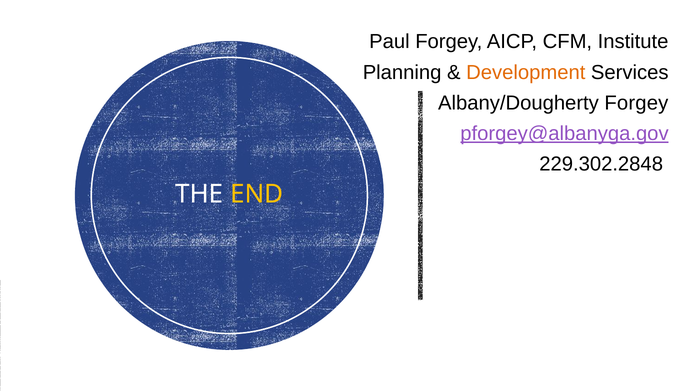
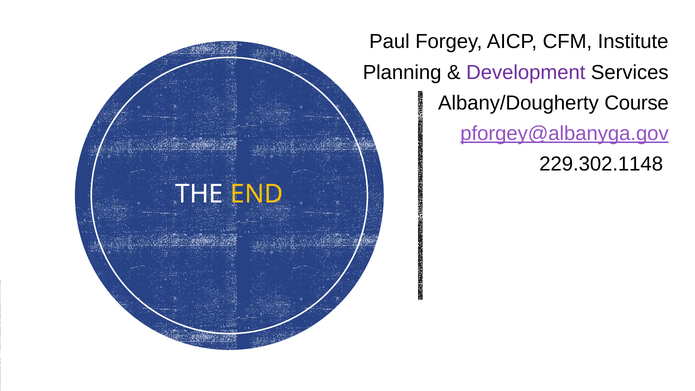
Development colour: orange -> purple (526, 72)
Albany/Dougherty Forgey: Forgey -> Course (637, 103)
229.302.2848: 229.302.2848 -> 229.302.1148 (601, 164)
